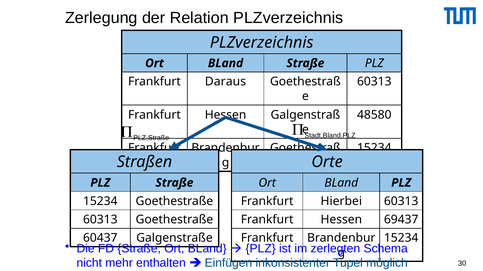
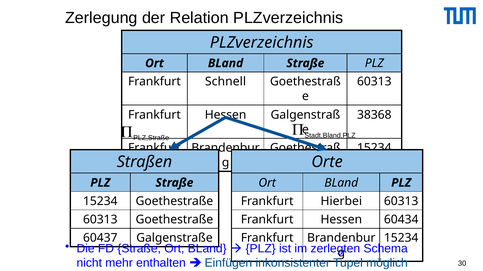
Daraus: Daraus -> Schnell (226, 82)
48580: 48580 -> 38368 (374, 115)
69437: 69437 -> 60434 (401, 220)
